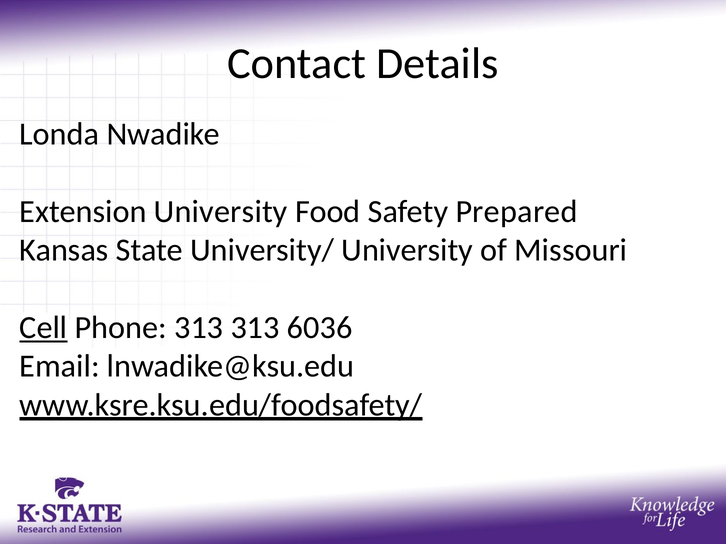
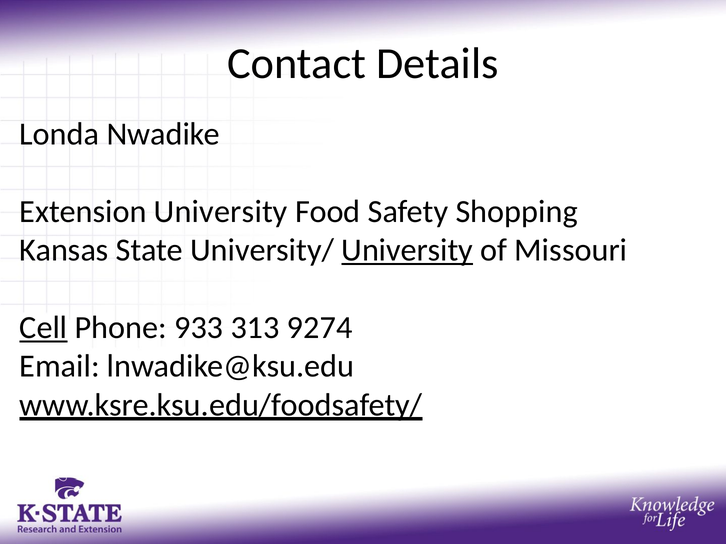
Prepared: Prepared -> Shopping (517, 212)
University underline: none -> present (407, 250)
Phone 313: 313 -> 933 (199, 328)
6036: 6036 -> 9274 (320, 328)
